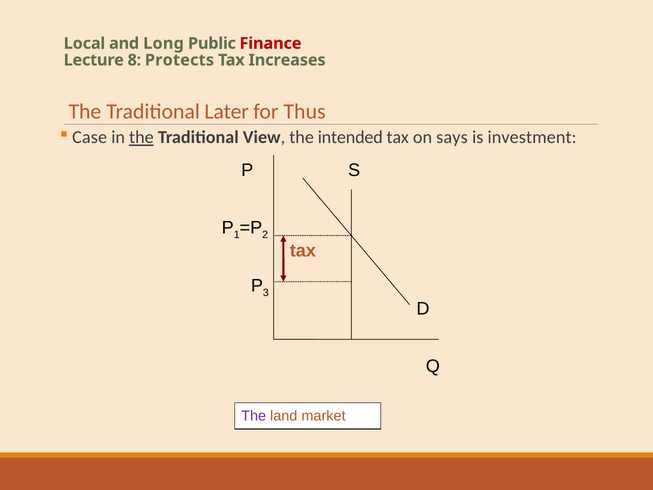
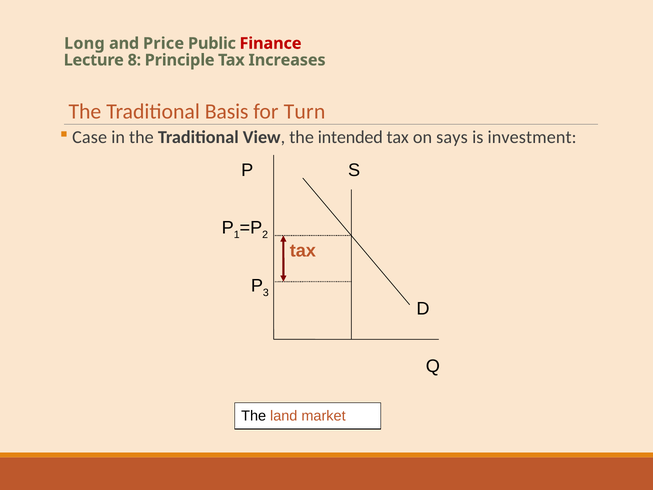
Local: Local -> Long (84, 43)
Long: Long -> Price (164, 43)
Protects: Protects -> Principle (180, 60)
Later: Later -> Basis (227, 111)
Thus: Thus -> Turn (304, 111)
the underline: present -> none (141, 137)
The colour: purple -> black (254, 416)
